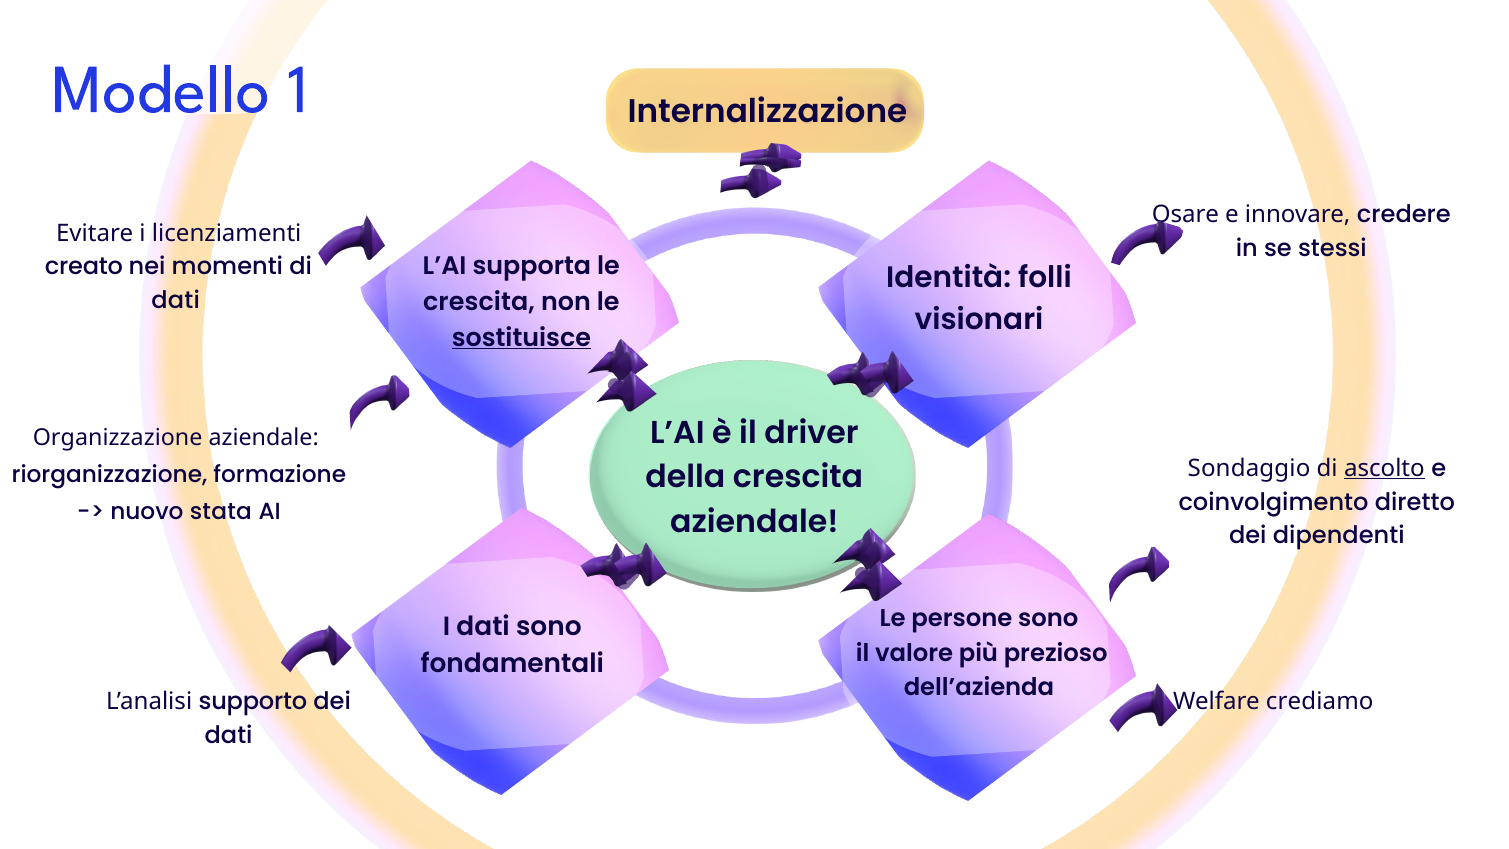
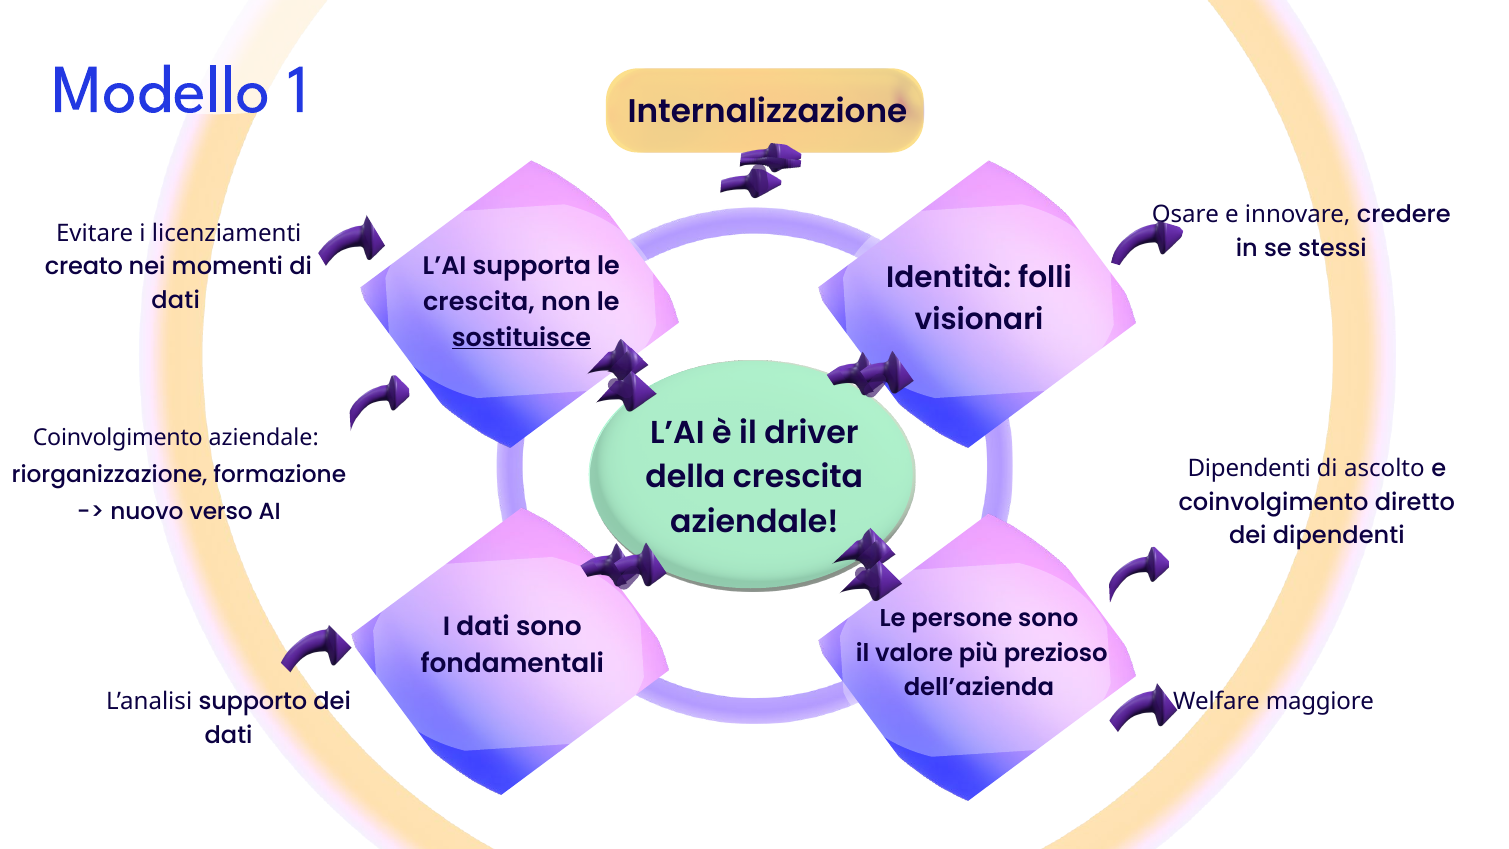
Organizzazione: Organizzazione -> Coinvolgimento (118, 438)
Sondaggio: Sondaggio -> Dipendenti (1249, 468)
ascolto underline: present -> none (1384, 468)
stata: stata -> verso (221, 511)
crediamo: crediamo -> maggiore (1320, 701)
